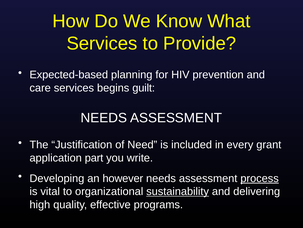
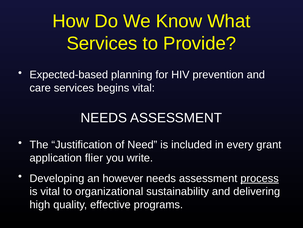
begins guilt: guilt -> vital (144, 88)
part: part -> flier (94, 157)
sustainability underline: present -> none (178, 191)
